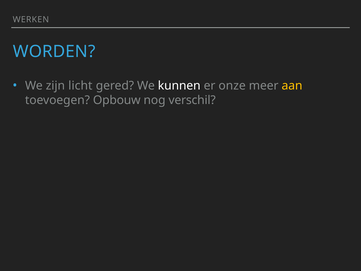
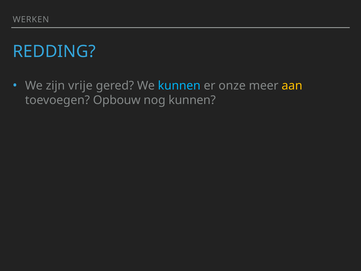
WORDEN: WORDEN -> REDDING (54, 51)
licht: licht -> vrije (80, 86)
kunnen colour: white -> light blue (179, 86)
nog verschil: verschil -> kunnen (192, 100)
